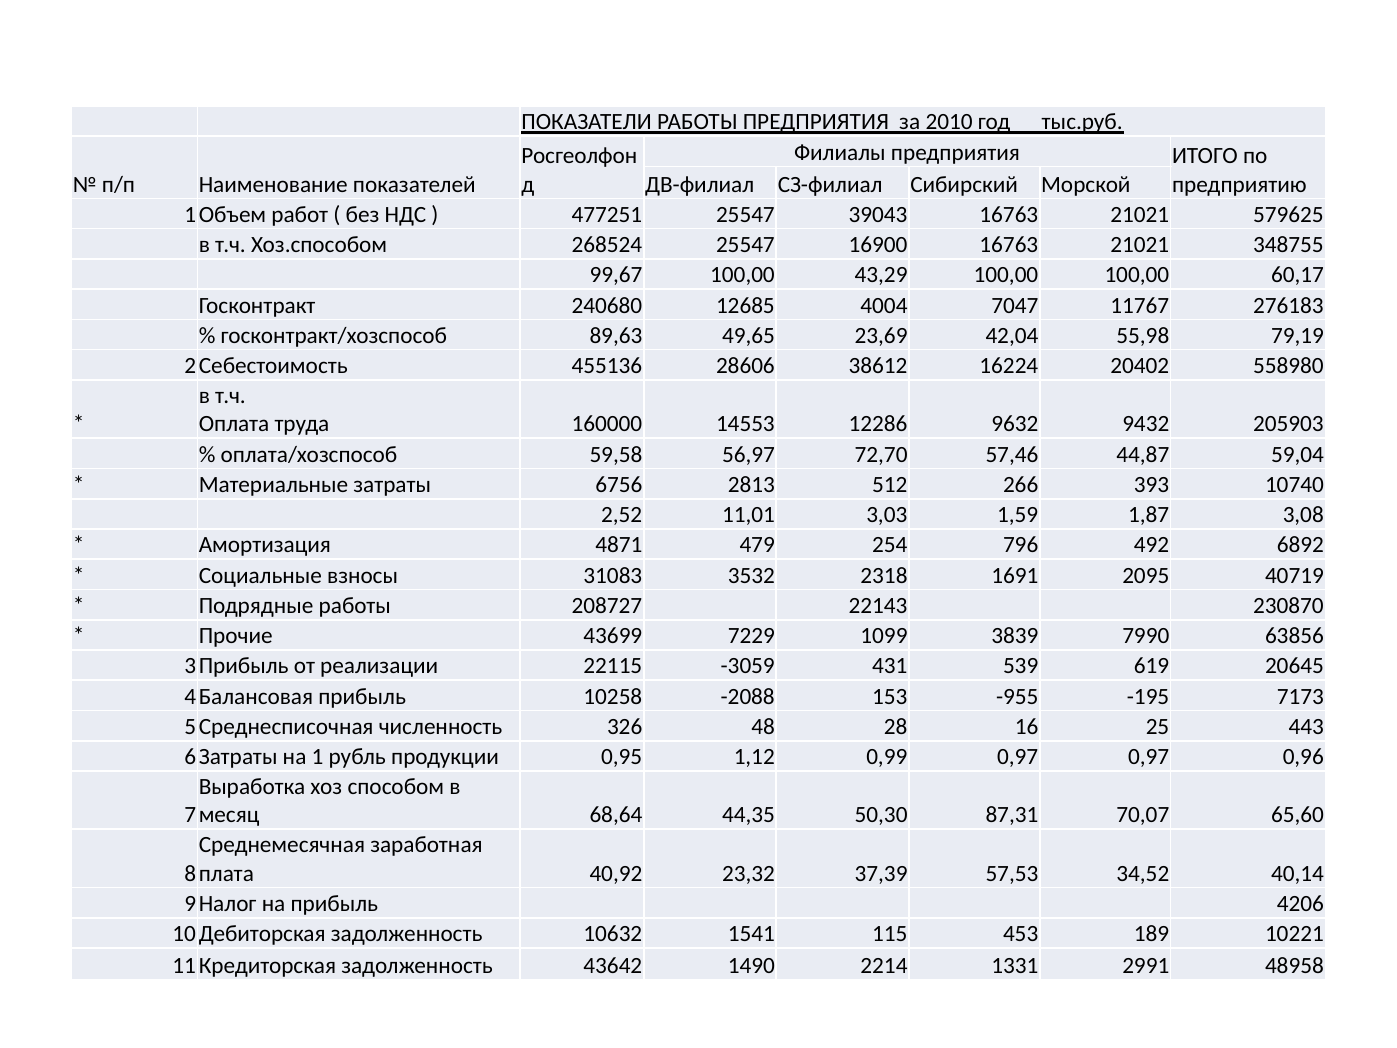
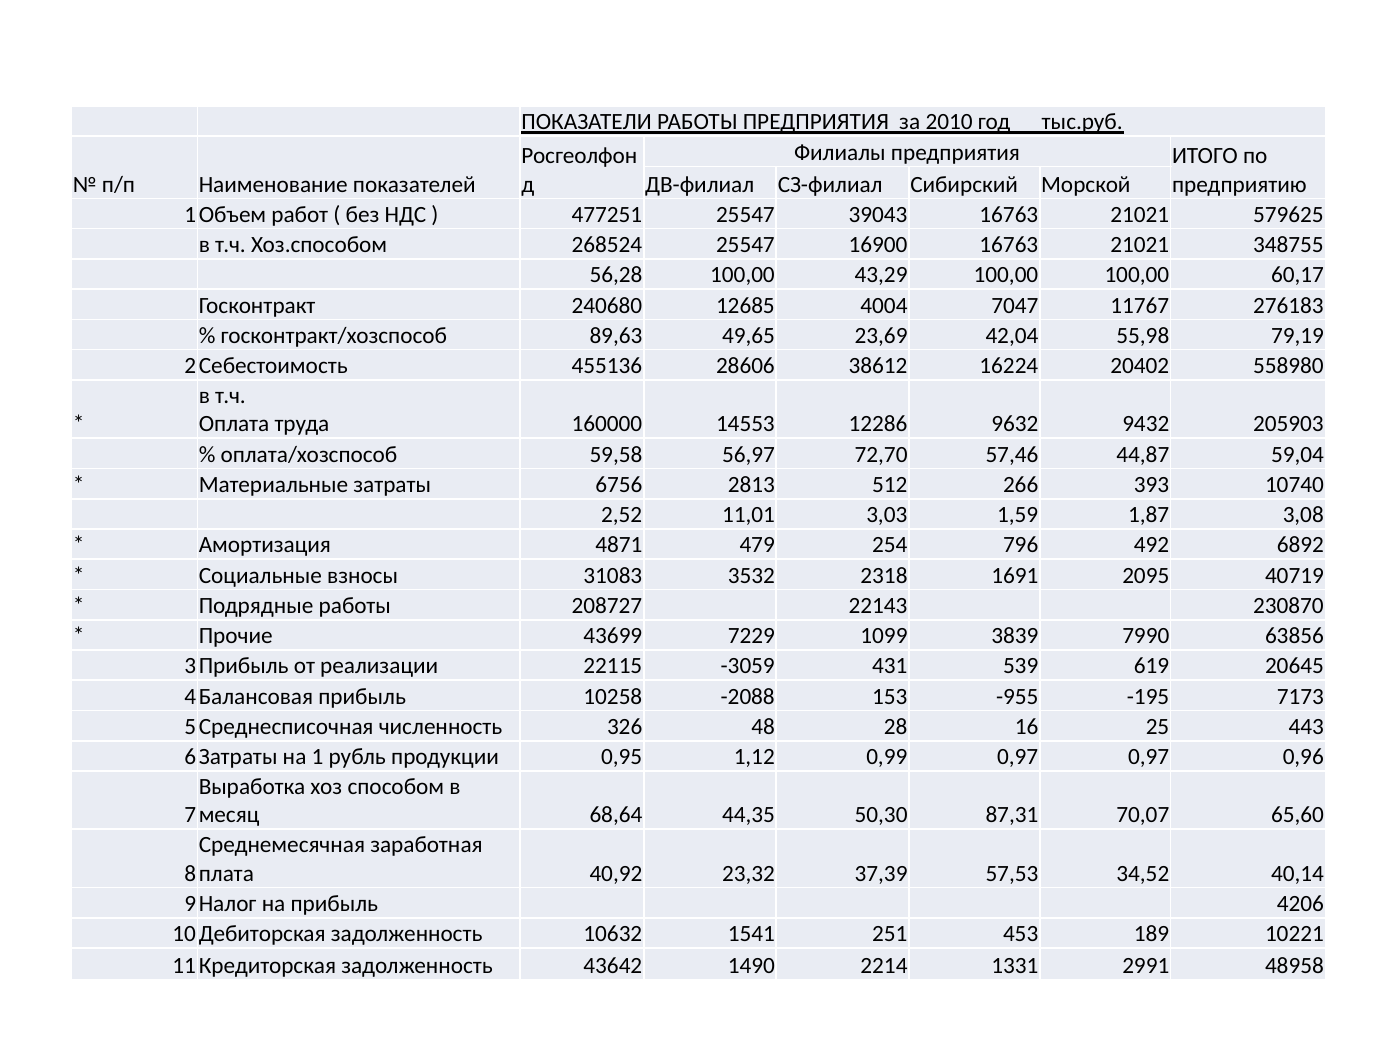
99,67: 99,67 -> 56,28 (616, 275)
115: 115 -> 251 (890, 934)
